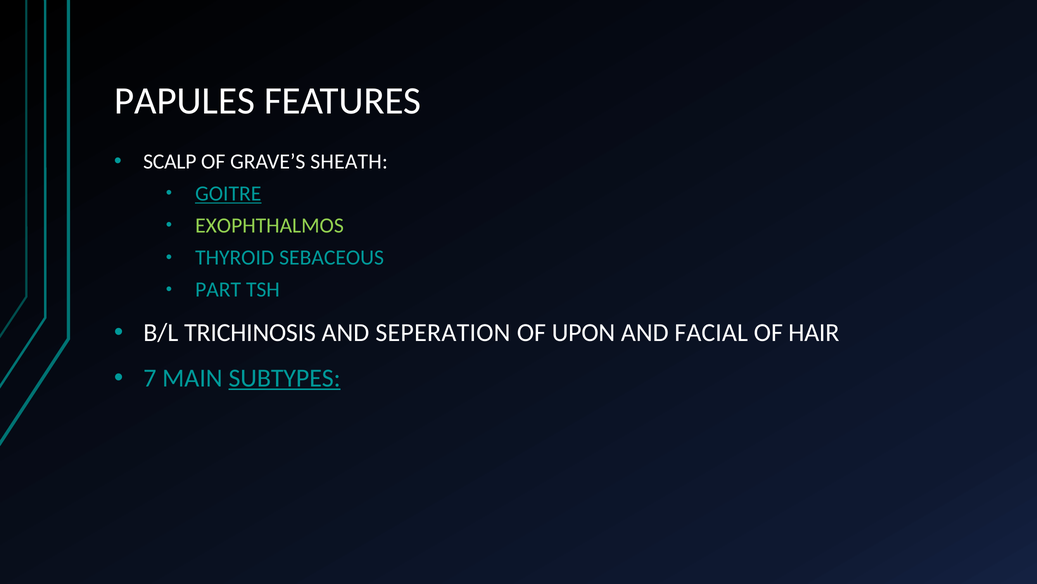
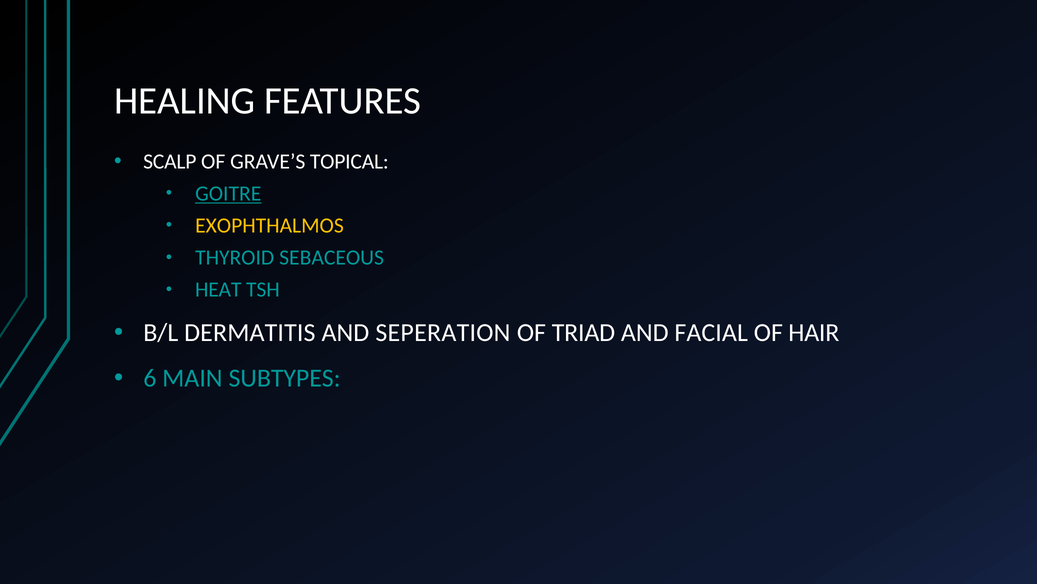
PAPULES: PAPULES -> HEALING (185, 101)
SHEATH: SHEATH -> TOPICAL (349, 162)
EXOPHTHALMOS colour: light green -> yellow (269, 226)
PART: PART -> HEAT (218, 290)
TRICHINOSIS: TRICHINOSIS -> DERMATITIS (250, 332)
UPON: UPON -> TRIAD (583, 332)
7: 7 -> 6 (150, 378)
SUBTYPES underline: present -> none (285, 378)
